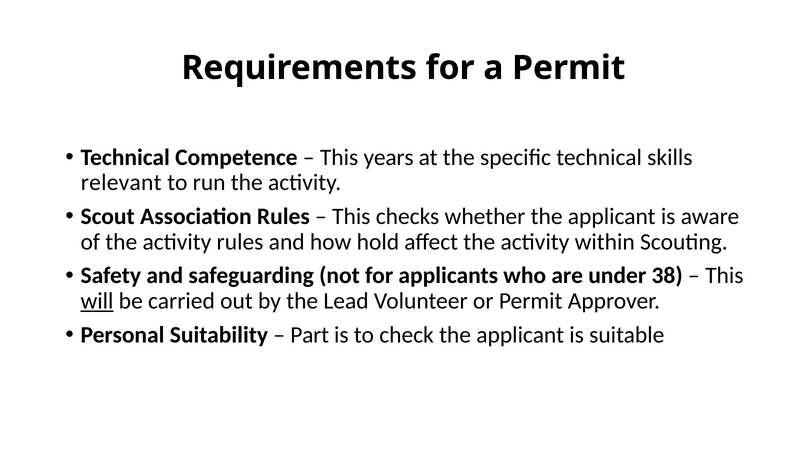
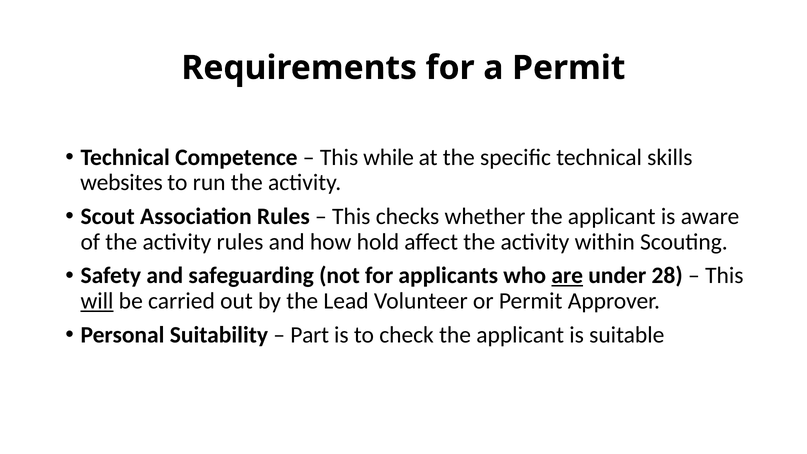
years: years -> while (389, 157)
relevant: relevant -> websites (121, 183)
are underline: none -> present (567, 276)
38: 38 -> 28 (667, 276)
